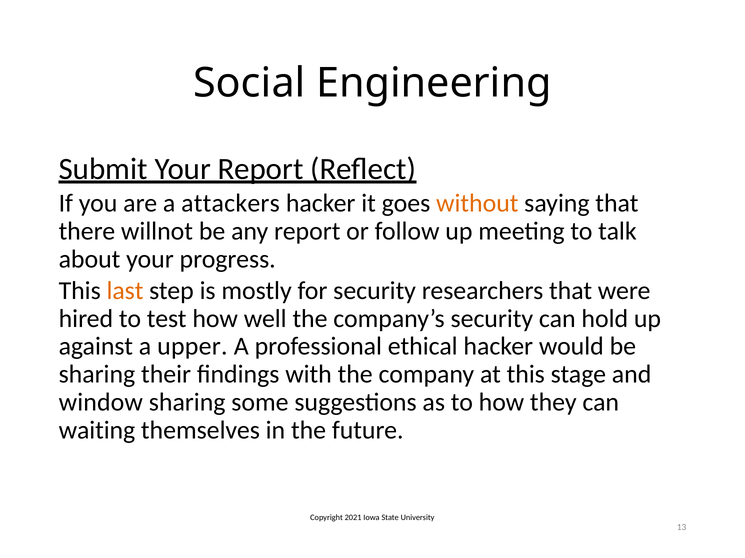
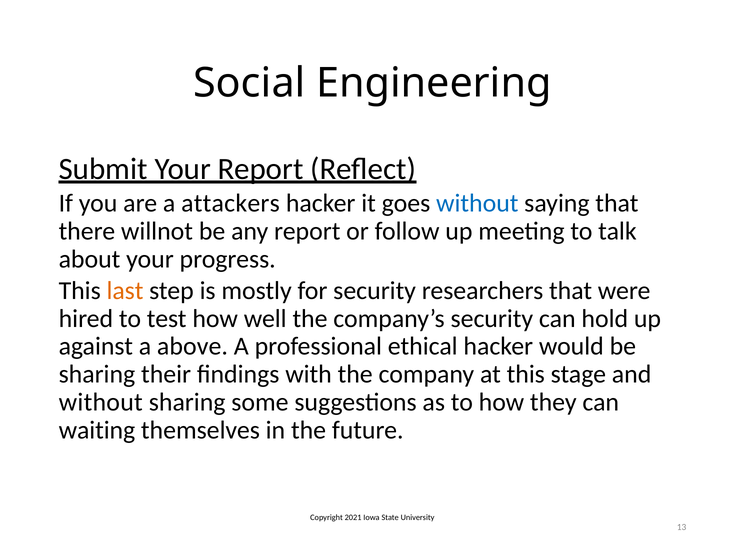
without colour: orange -> blue (477, 204)
upper: upper -> above (192, 347)
window: window -> without (101, 403)
